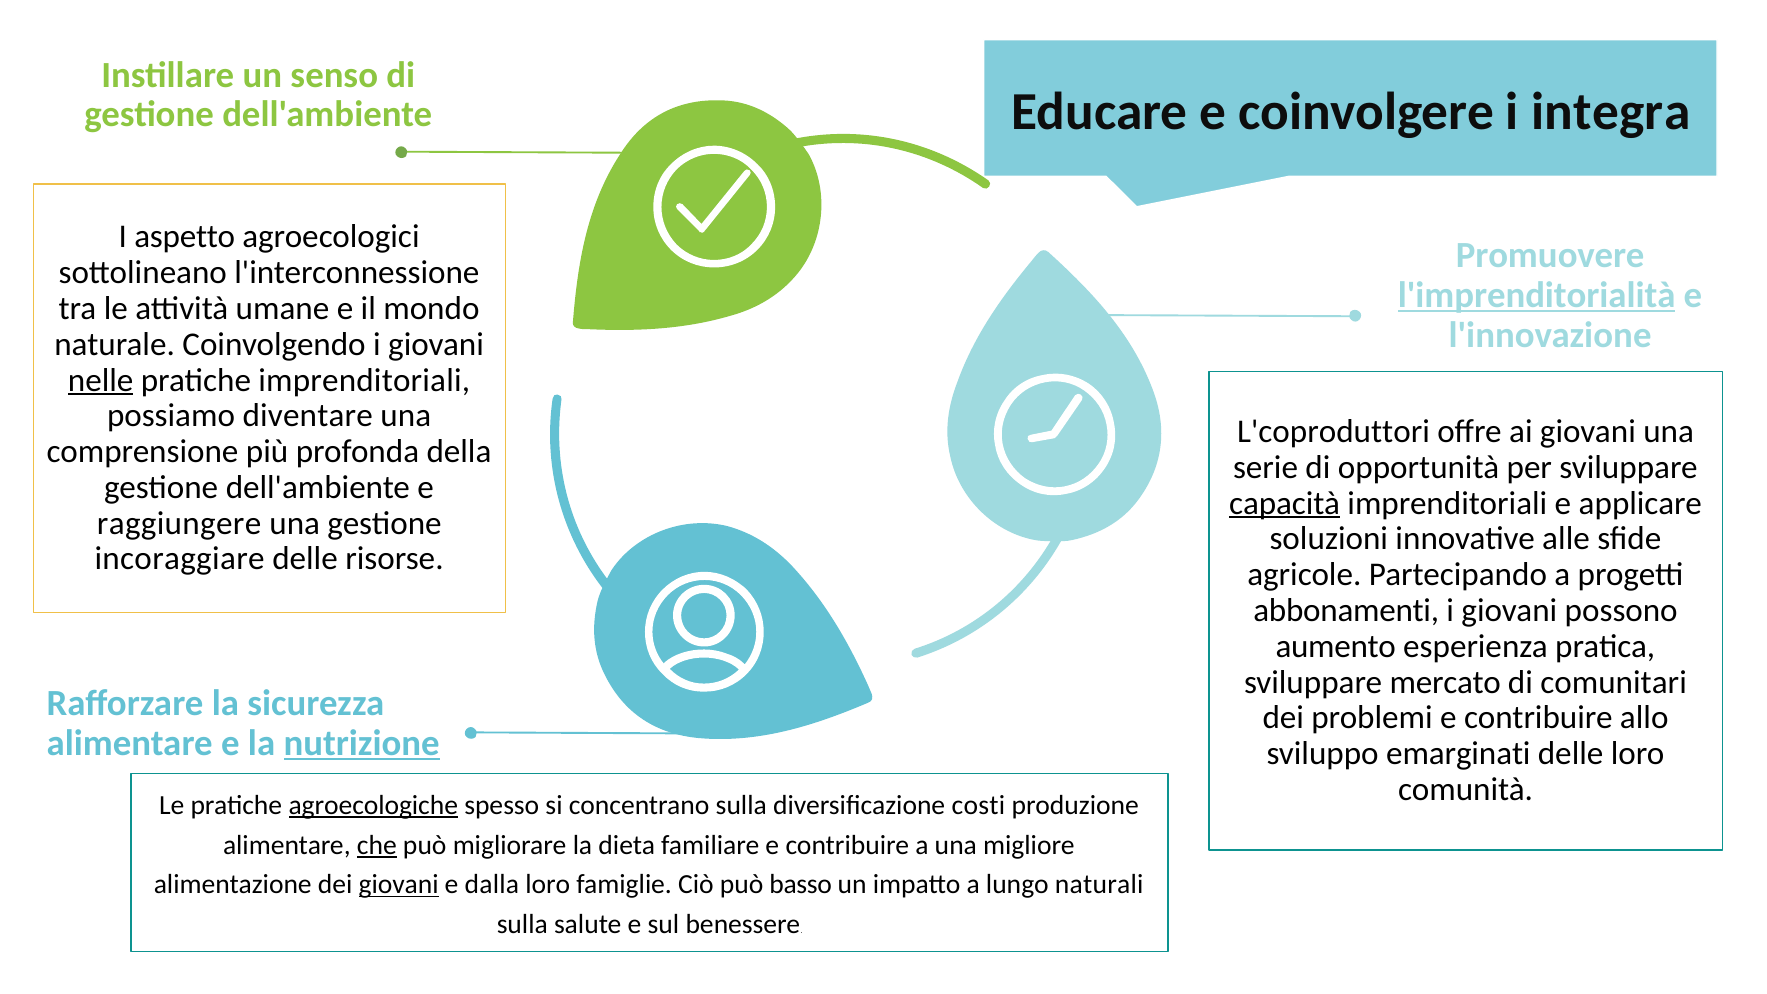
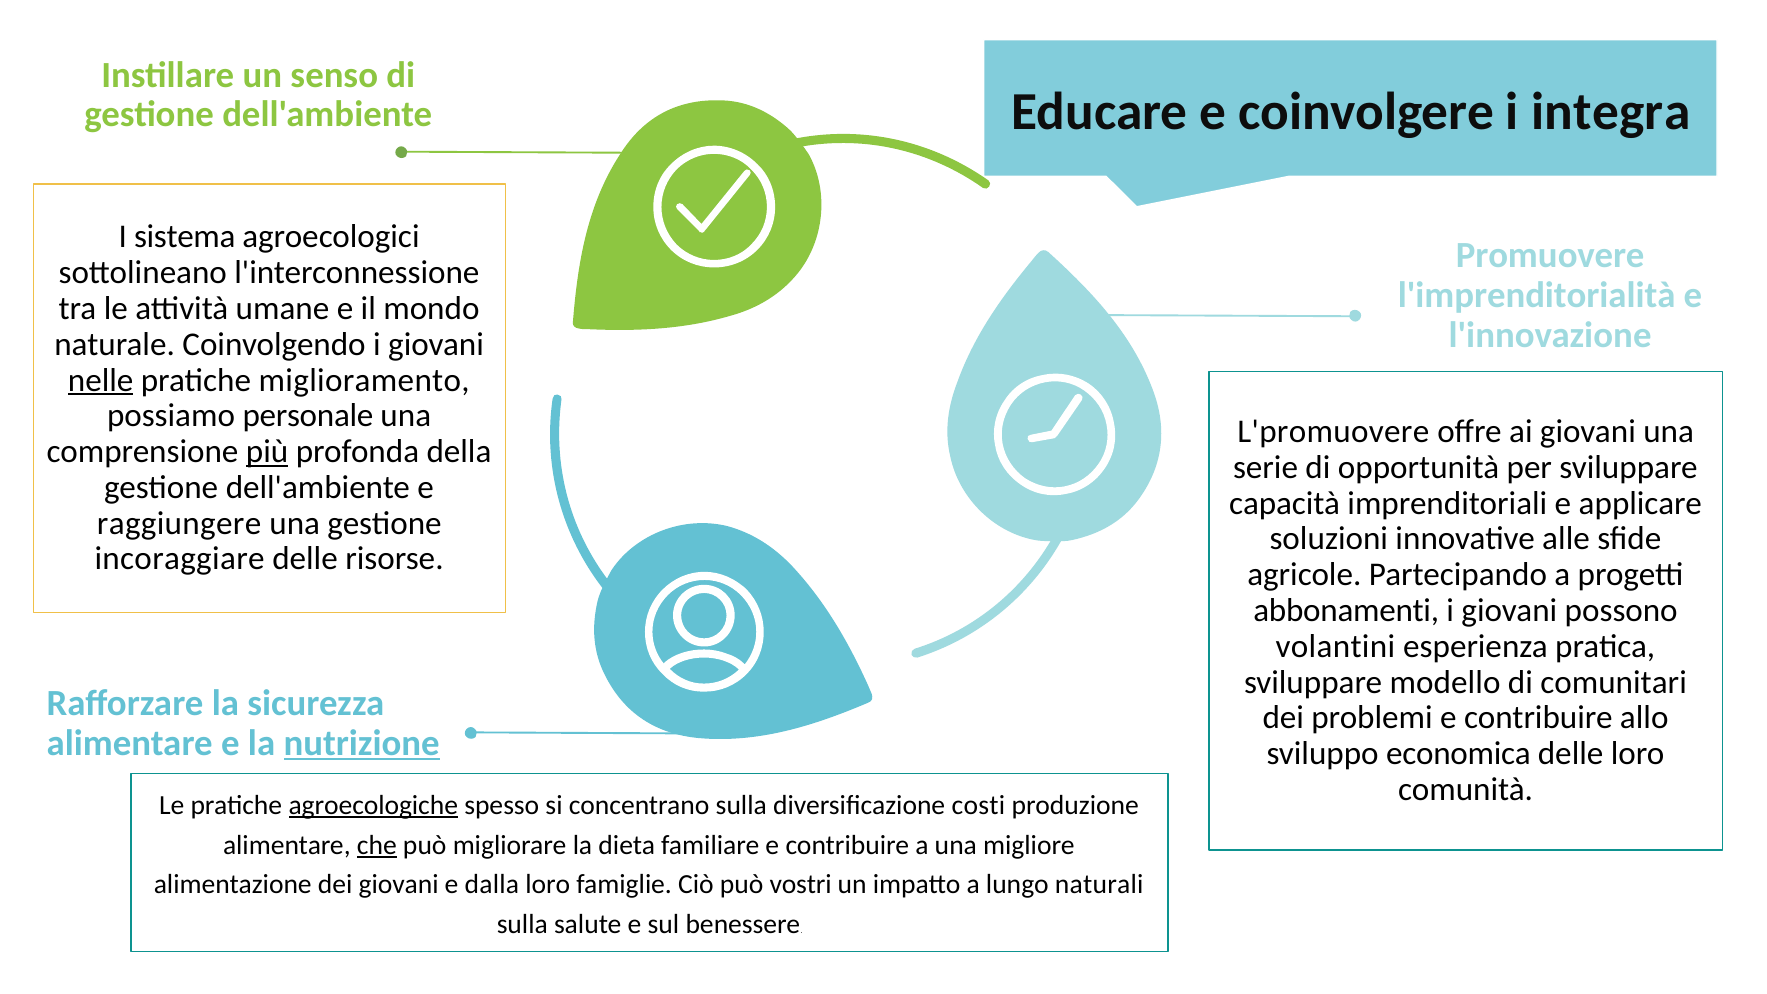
aspetto: aspetto -> sistema (185, 237)
l'imprenditorialità underline: present -> none (1537, 295)
pratiche imprenditoriali: imprenditoriali -> miglioramento (364, 380)
diventare: diventare -> personale (308, 416)
L'coproduttori: L'coproduttori -> L'promuovere (1333, 432)
più underline: none -> present (267, 452)
capacità underline: present -> none (1285, 503)
aumento: aumento -> volantini (1335, 646)
mercato: mercato -> modello (1445, 682)
emarginati: emarginati -> economica (1458, 754)
giovani underline: present -> none (399, 885)
basso: basso -> vostri (801, 885)
